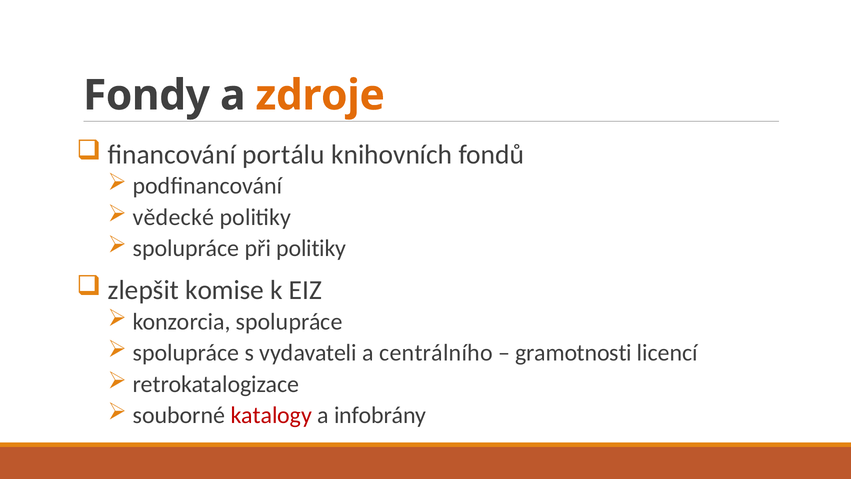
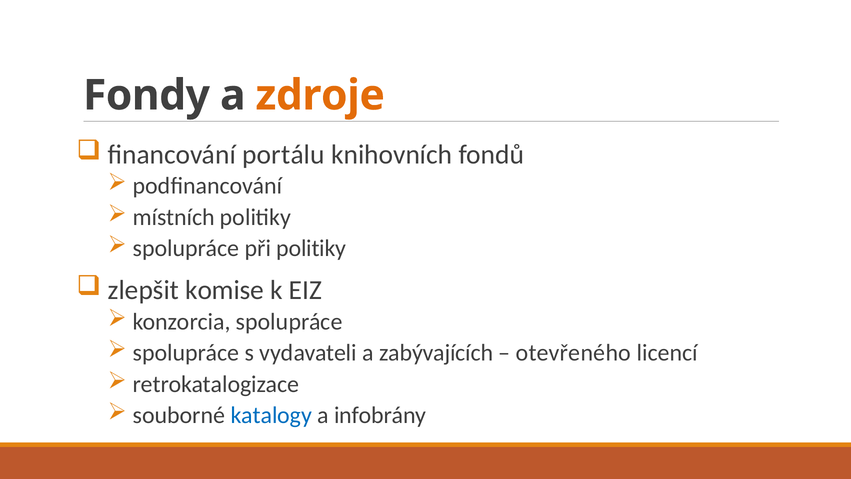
vědecké: vědecké -> místních (174, 217)
centrálního: centrálního -> zabývajících (436, 353)
gramotnosti: gramotnosti -> otevřeného (573, 353)
katalogy colour: red -> blue (271, 415)
